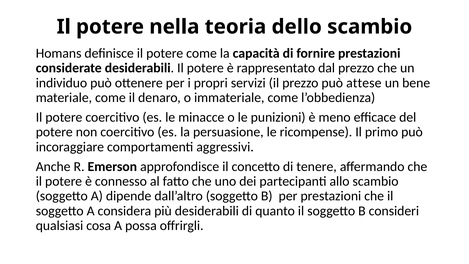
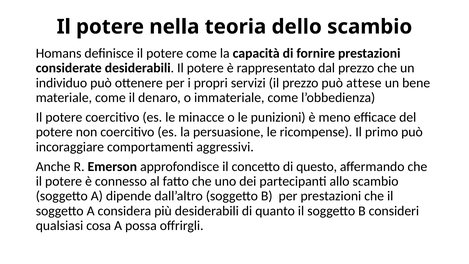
tenere: tenere -> questo (317, 166)
